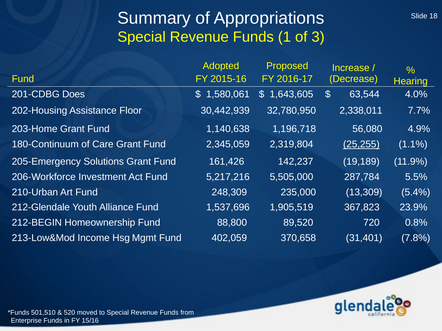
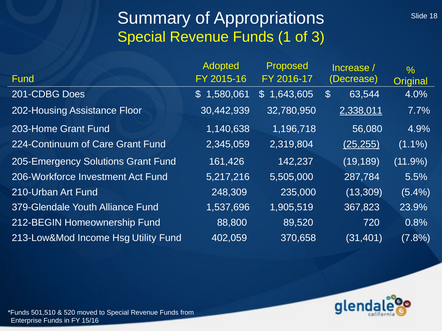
Hearing: Hearing -> Original (411, 81)
2,338,011 underline: none -> present (361, 111)
180-Continuum: 180-Continuum -> 224-Continuum (45, 145)
212-Glendale: 212-Glendale -> 379-Glendale (41, 208)
Mgmt: Mgmt -> Utility (144, 238)
